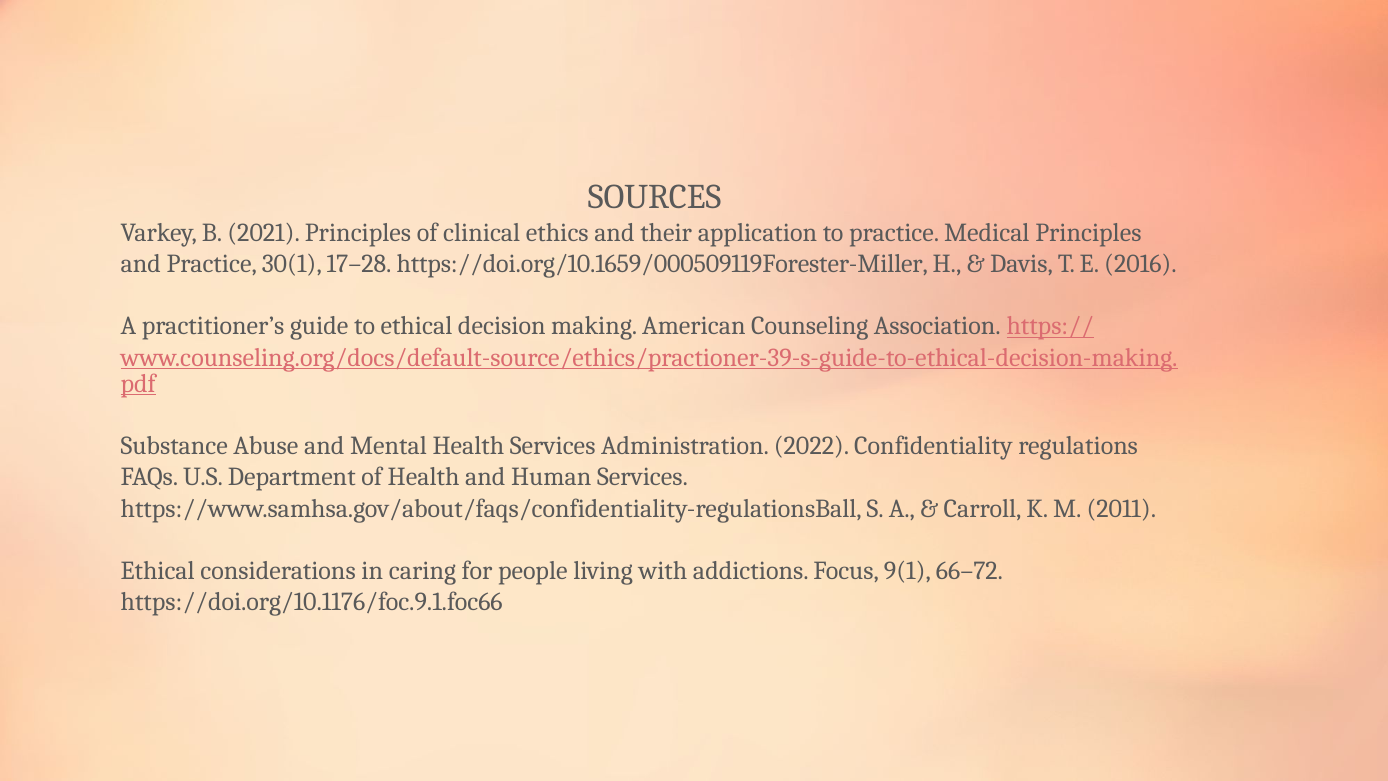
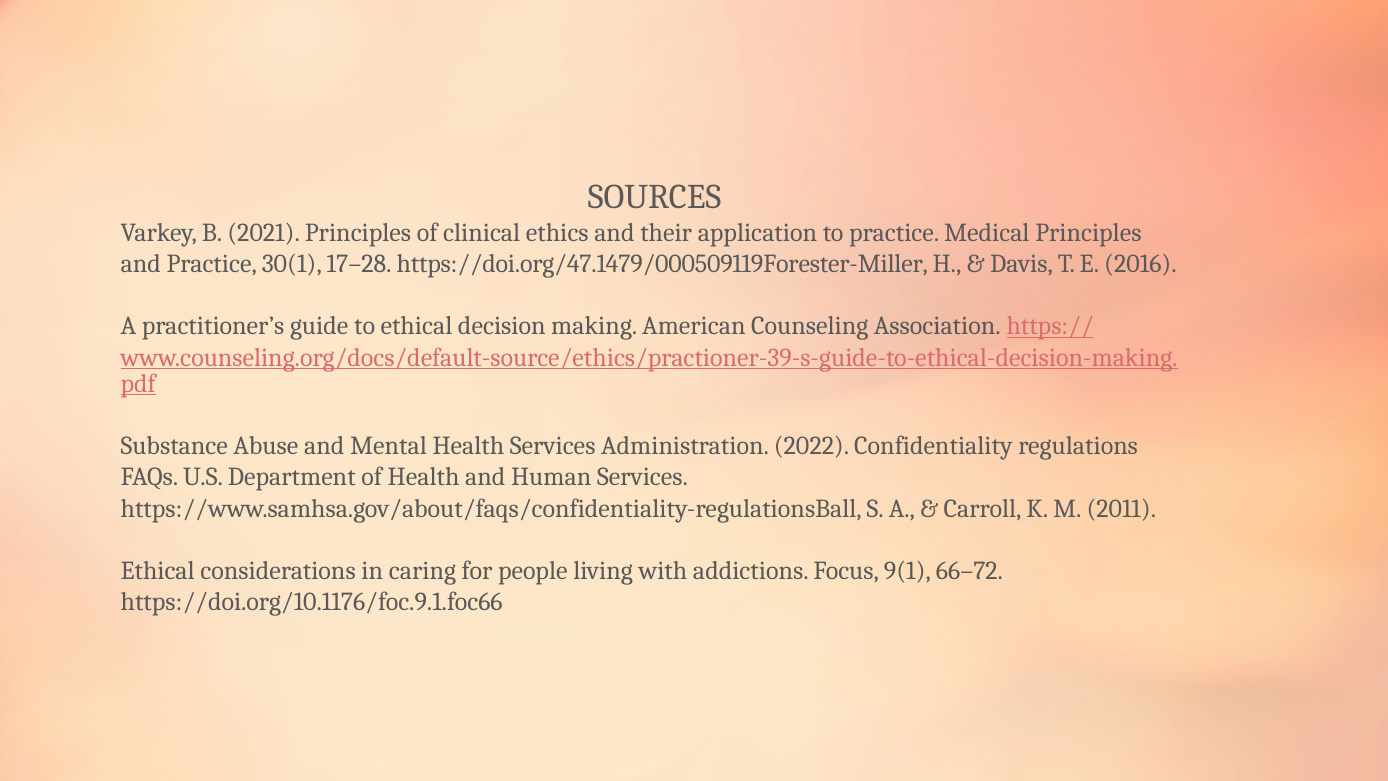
https://doi.org/10.1659/000509119Forester-Miller: https://doi.org/10.1659/000509119Forester-Miller -> https://doi.org/47.1479/000509119Forester-Miller (662, 264)
